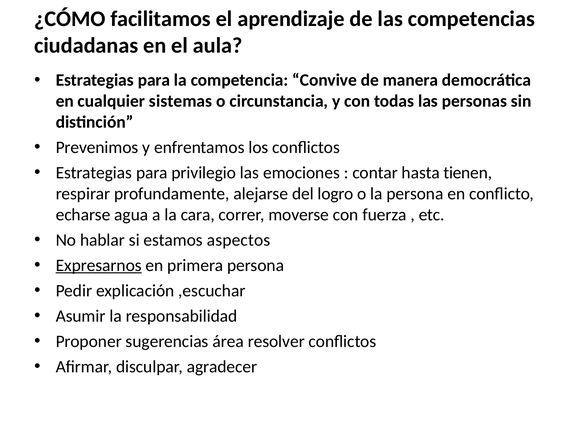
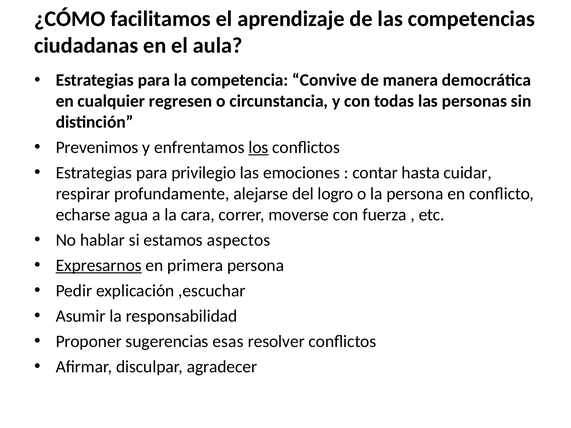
sistemas: sistemas -> regresen (181, 101)
los underline: none -> present (258, 148)
tienen: tienen -> cuidar (468, 173)
área: área -> esas (228, 342)
